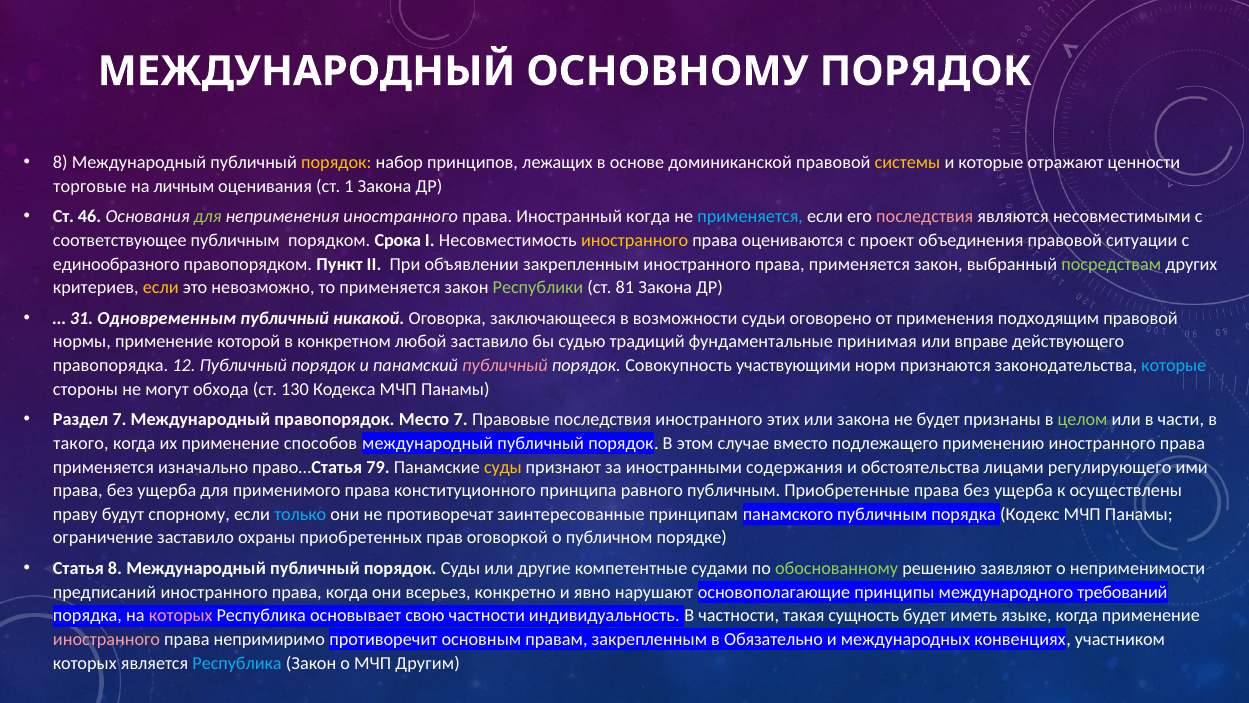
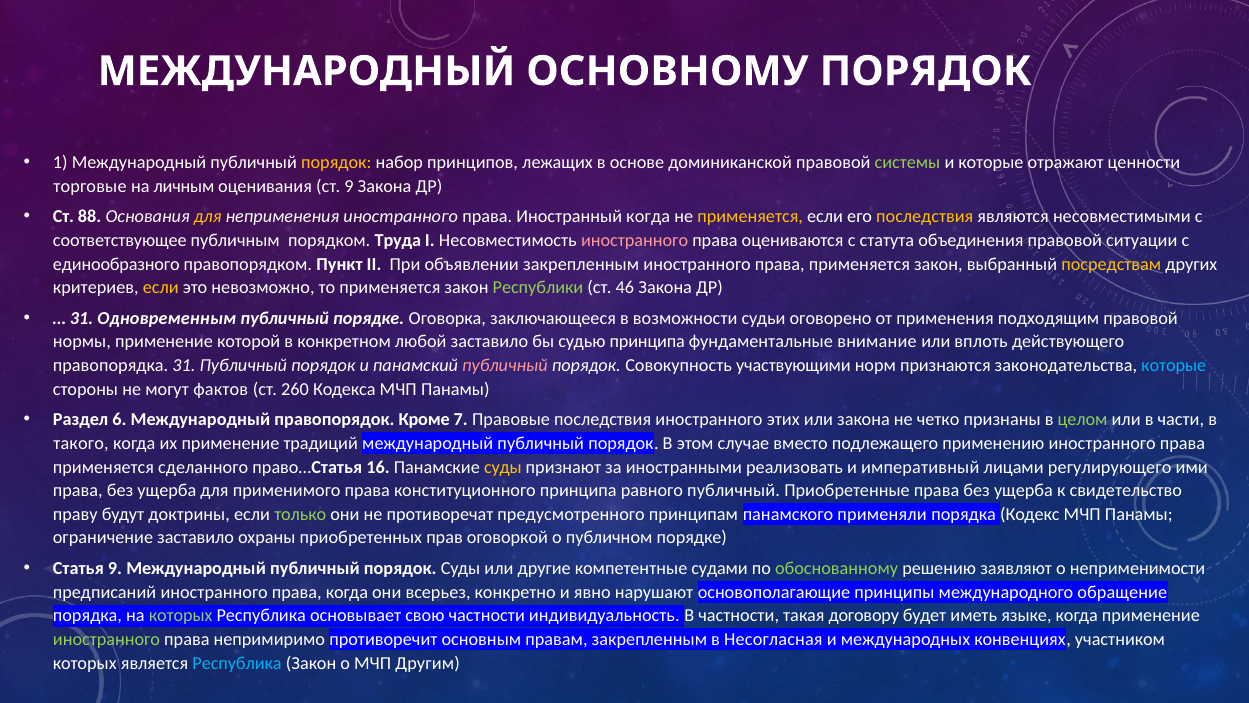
8: 8 -> 1 (60, 163)
системы colour: yellow -> light green (907, 163)
ст 1: 1 -> 9 (349, 186)
46: 46 -> 88 (90, 217)
для colour: light green -> yellow (208, 217)
применяется colour: light blue -> yellow (750, 217)
последствия colour: pink -> yellow (925, 217)
Срока: Срока -> Труда (398, 240)
иностранного colour: yellow -> pink (635, 240)
проект: проект -> статута (887, 240)
посредствам colour: light green -> yellow (1111, 264)
81: 81 -> 46 (625, 288)
публичный никакой: никакой -> порядке (369, 318)
судью традиций: традиций -> принципа (647, 342)
принимая: принимая -> внимание (877, 342)
вправе: вправе -> вплоть (981, 342)
правопорядка 12: 12 -> 31 (184, 365)
обхода: обхода -> фактов (221, 389)
130: 130 -> 260 (295, 389)
Раздел 7: 7 -> 6 (119, 420)
Место: Место -> Кроме (424, 420)
не будет: будет -> четко (938, 420)
способов: способов -> традиций (321, 443)
изначально: изначально -> сделанного (203, 467)
79: 79 -> 16 (378, 467)
содержания: содержания -> реализовать (795, 467)
обстоятельства: обстоятельства -> императивный (920, 467)
равного публичным: публичным -> публичный (734, 490)
осуществлены: осуществлены -> свидетельство (1126, 490)
спорному: спорному -> доктрины (189, 514)
только colour: light blue -> light green (300, 514)
заинтересованные: заинтересованные -> предусмотренного (571, 514)
панамского публичным: публичным -> применяли (882, 514)
Статья 8: 8 -> 9 (115, 568)
требований: требований -> обращение (1122, 592)
которых colour: pink -> light green (181, 615)
сущность: сущность -> договору (864, 615)
иностранного colour: pink -> light green (107, 639)
Обязательно: Обязательно -> Несогласная (773, 639)
